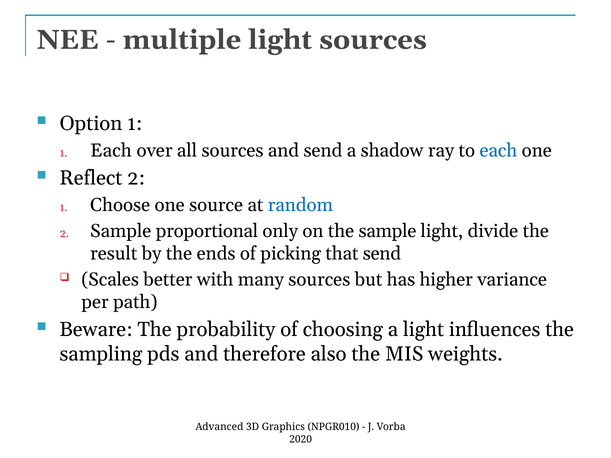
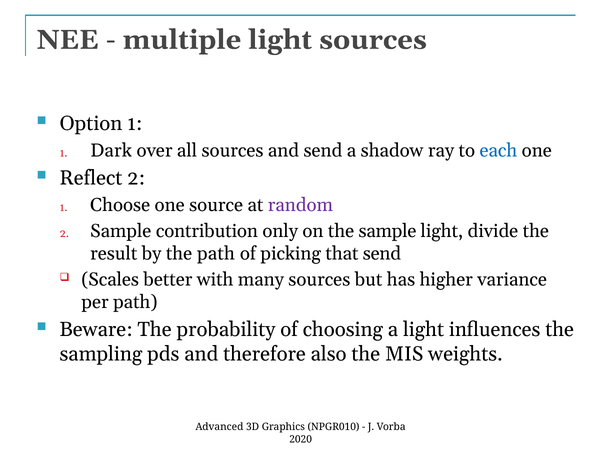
1 Each: Each -> Dark (111, 151)
random colour: blue -> purple (300, 205)
proportional: proportional -> contribution (207, 231)
the ends: ends -> path (216, 254)
